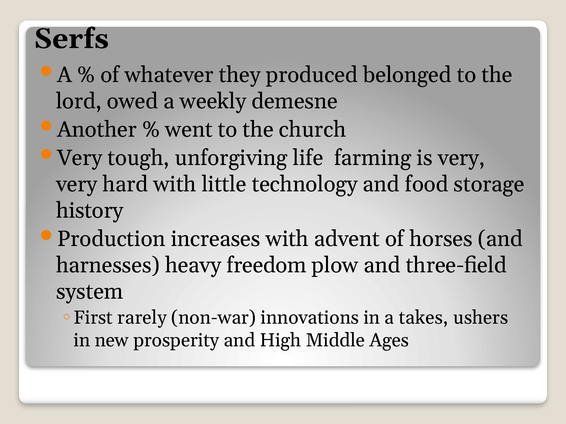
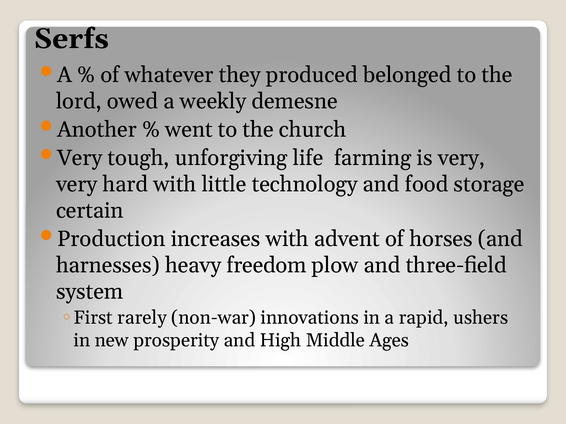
history: history -> certain (90, 211)
takes: takes -> rapid (424, 318)
